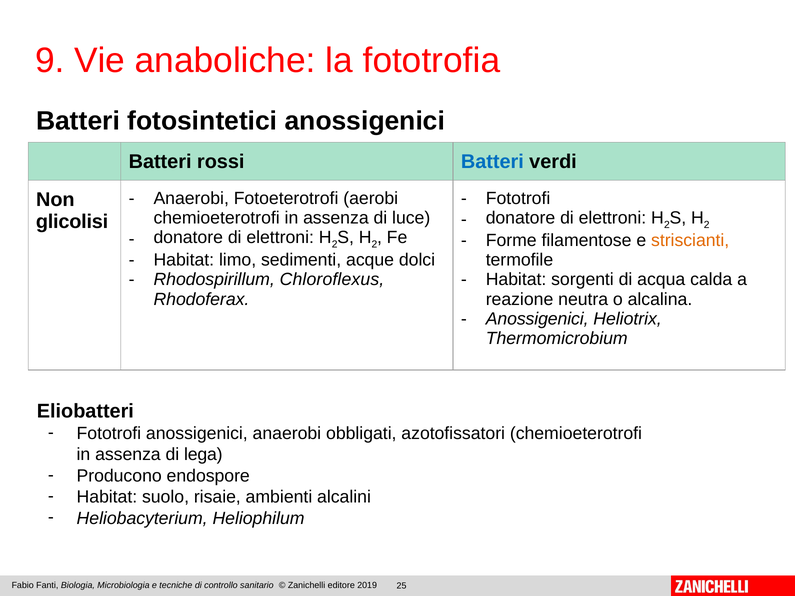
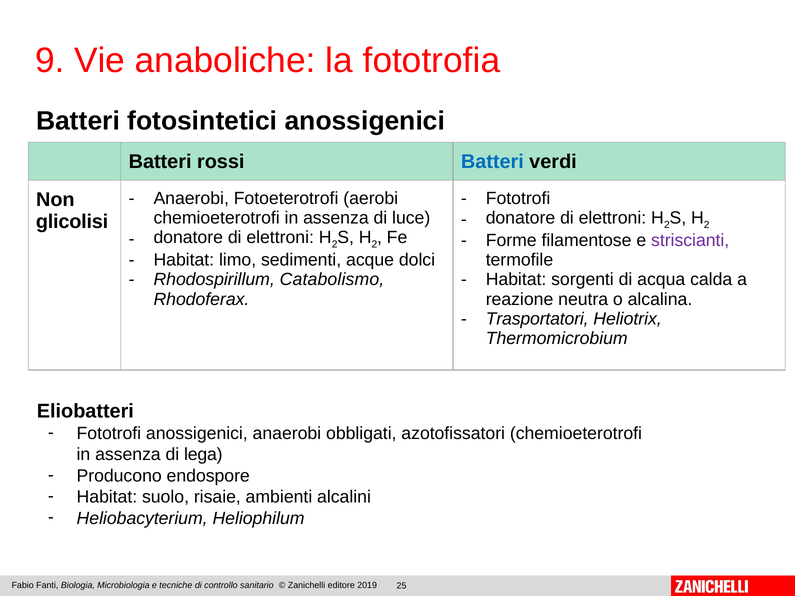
striscianti colour: orange -> purple (690, 240)
Chloroflexus: Chloroflexus -> Catabolismo (332, 280)
Anossigenici: Anossigenici -> Trasportatori (537, 319)
